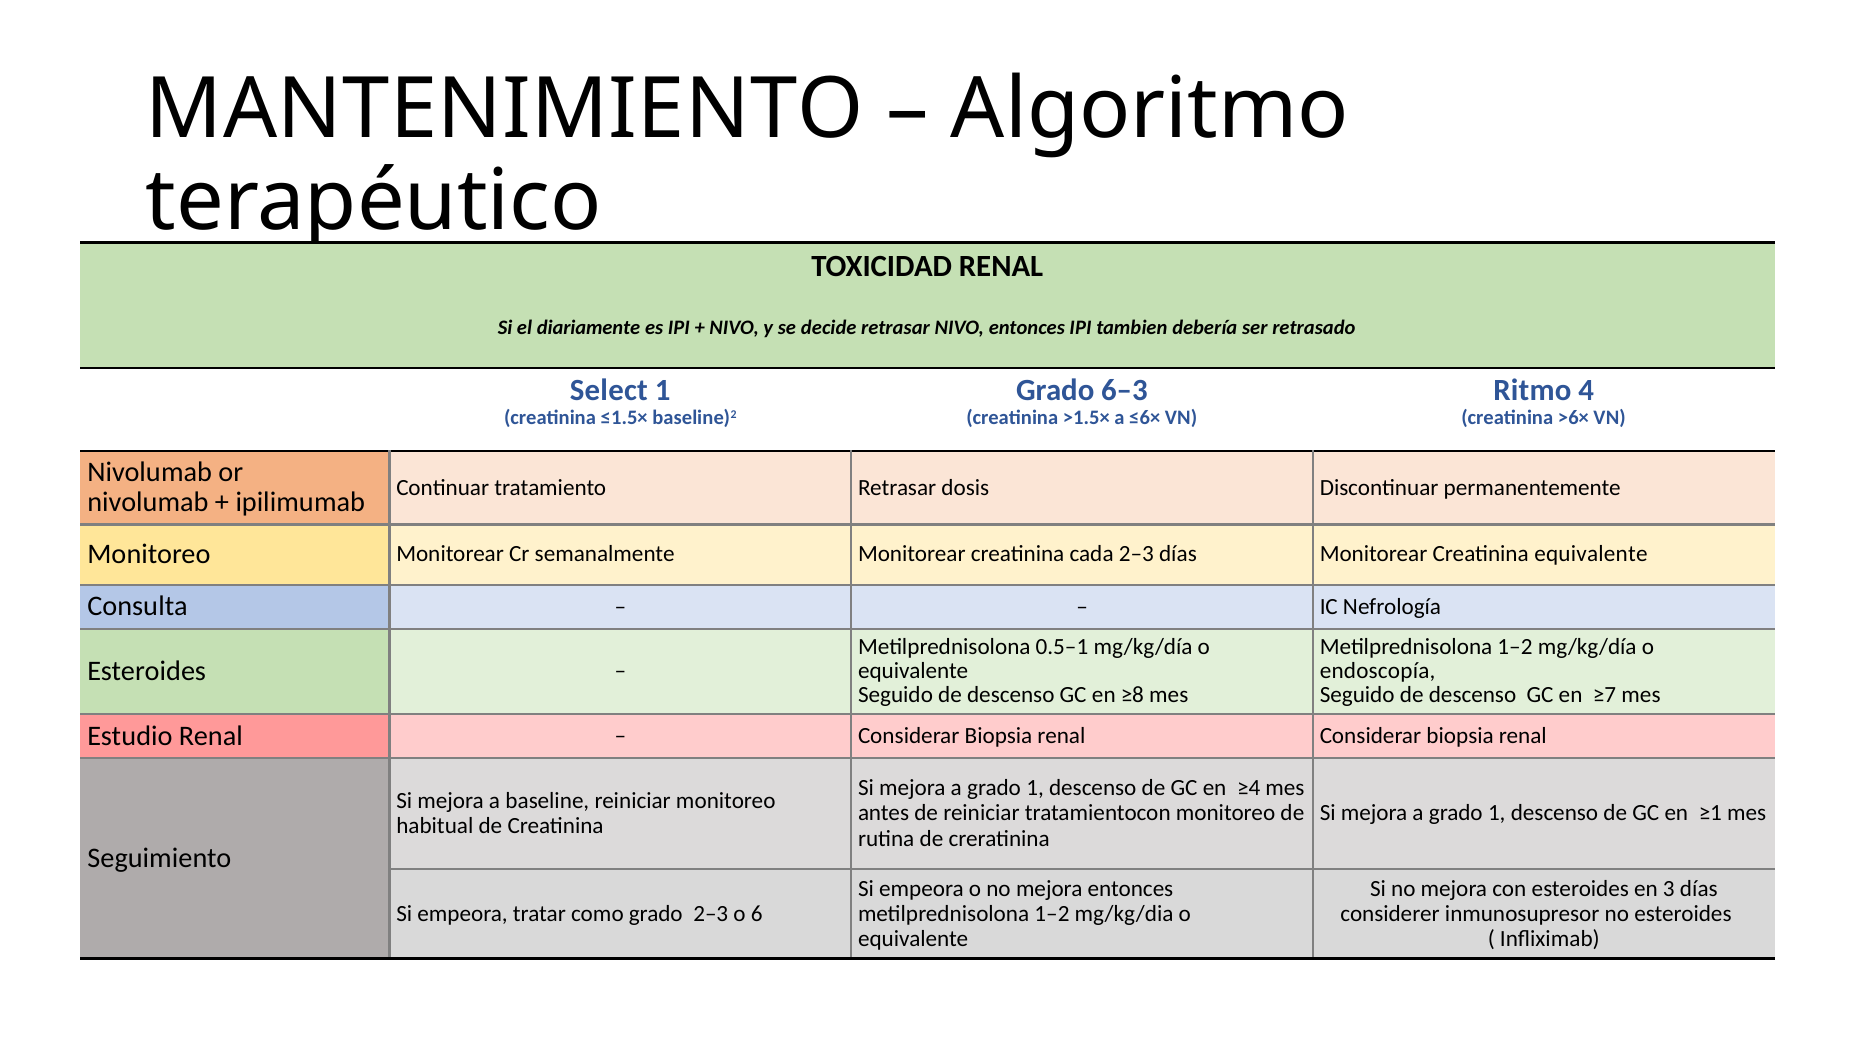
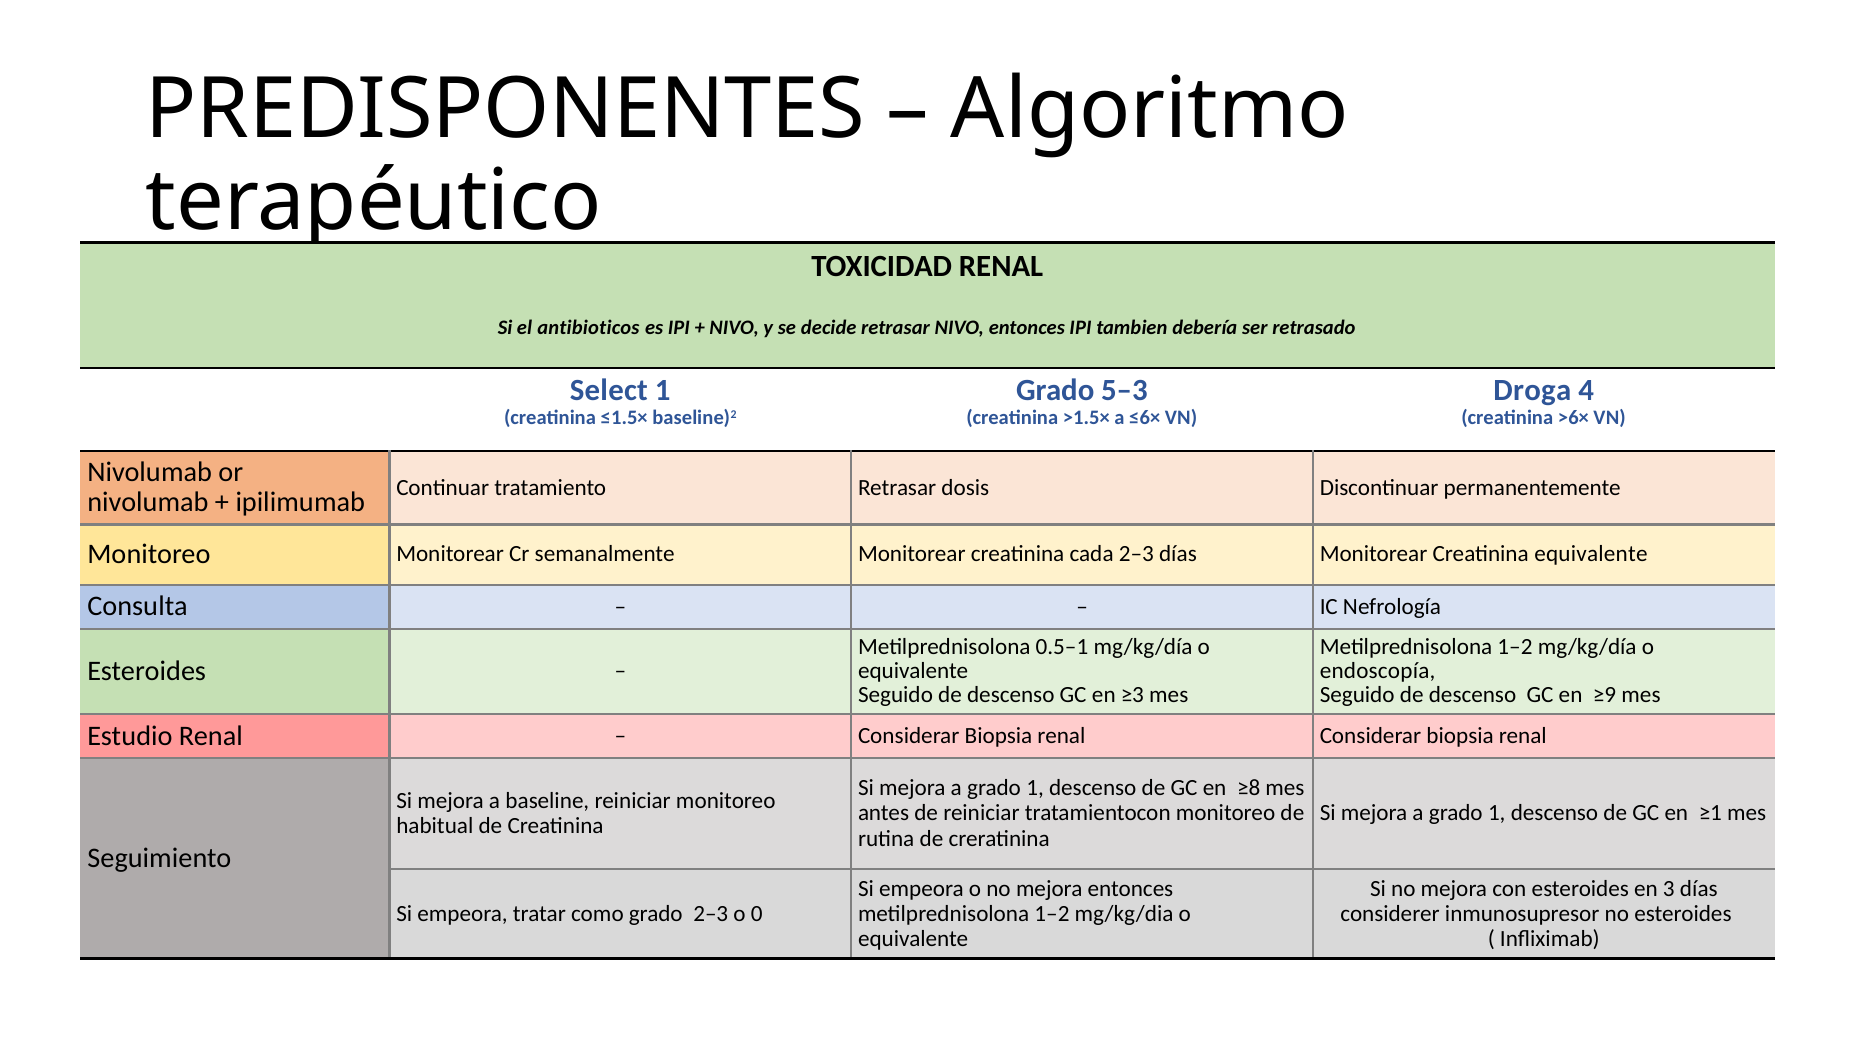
MANTENIMIENTO: MANTENIMIENTO -> PREDISPONENTES (505, 110)
diariamente: diariamente -> antibioticos (588, 327)
6–3: 6–3 -> 5–3 (1124, 391)
Ritmo: Ritmo -> Droga (1532, 391)
≥8: ≥8 -> ≥3 (1132, 695)
≥7: ≥7 -> ≥9 (1605, 695)
≥4: ≥4 -> ≥8 (1249, 788)
6: 6 -> 0 (757, 914)
